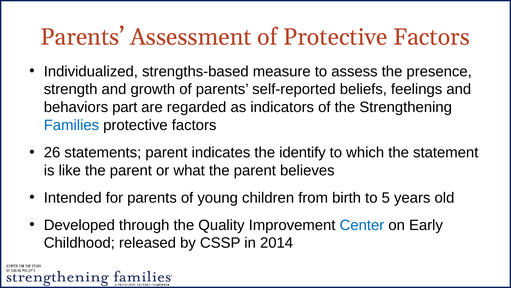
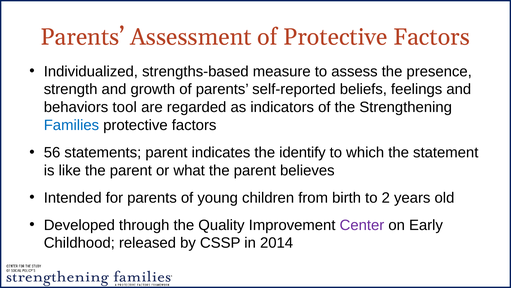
part: part -> tool (125, 107)
26: 26 -> 56 (52, 152)
5: 5 -> 2 (386, 197)
Center colour: blue -> purple (362, 225)
